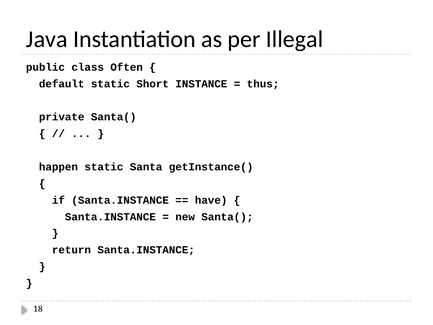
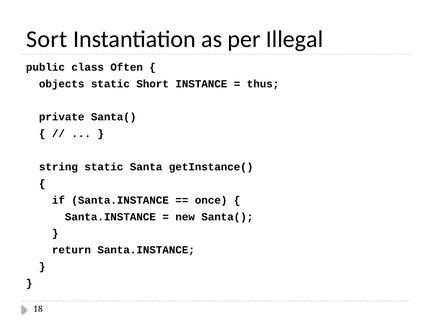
Java: Java -> Sort (47, 39)
default: default -> objects (62, 84)
happen: happen -> string (58, 167)
have: have -> once (211, 200)
